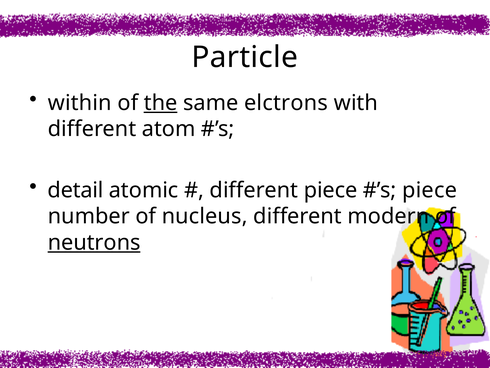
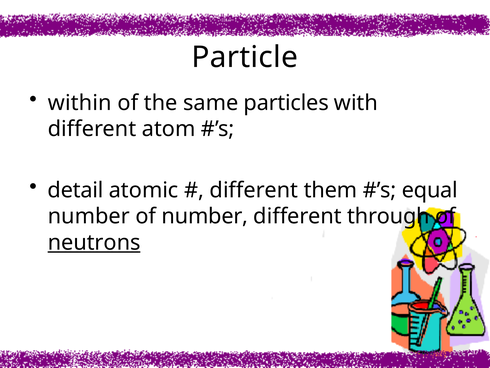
the underline: present -> none (161, 103)
elctrons: elctrons -> particles (286, 103)
different piece: piece -> them (331, 190)
piece: piece -> equal (430, 190)
of nucleus: nucleus -> number (205, 216)
modern: modern -> through (389, 216)
